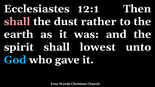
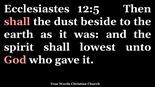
12:1: 12:1 -> 12:5 (88, 9)
rather: rather -> beside (99, 22)
God colour: light blue -> pink (15, 60)
